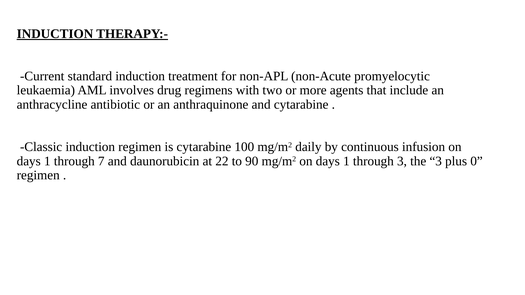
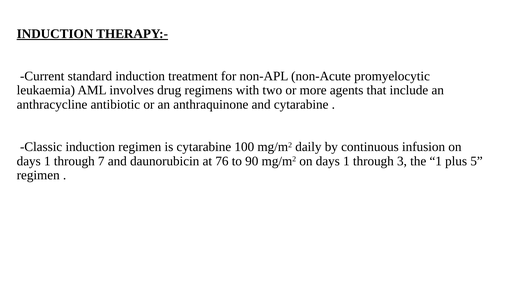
22: 22 -> 76 (222, 161)
the 3: 3 -> 1 (436, 161)
0: 0 -> 5 (477, 161)
